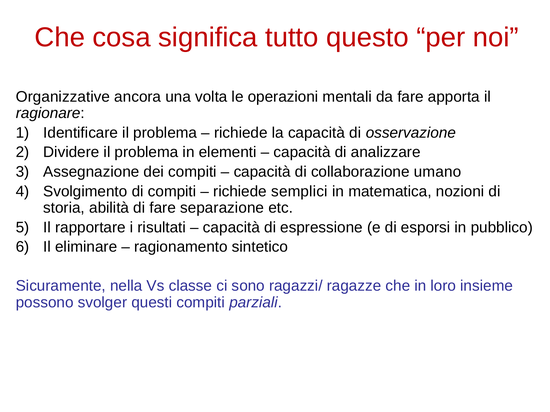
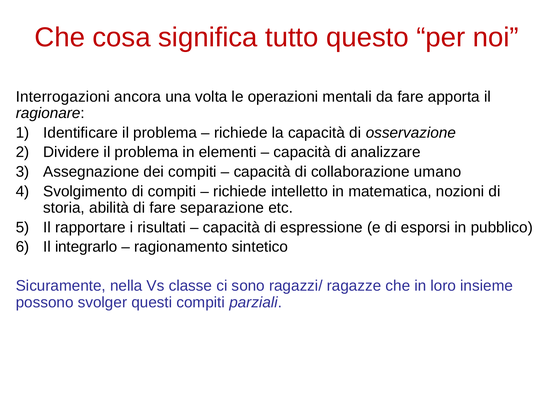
Organizzative: Organizzative -> Interrogazioni (63, 97)
semplici: semplici -> intelletto (299, 192)
eliminare: eliminare -> integrarlo (86, 247)
